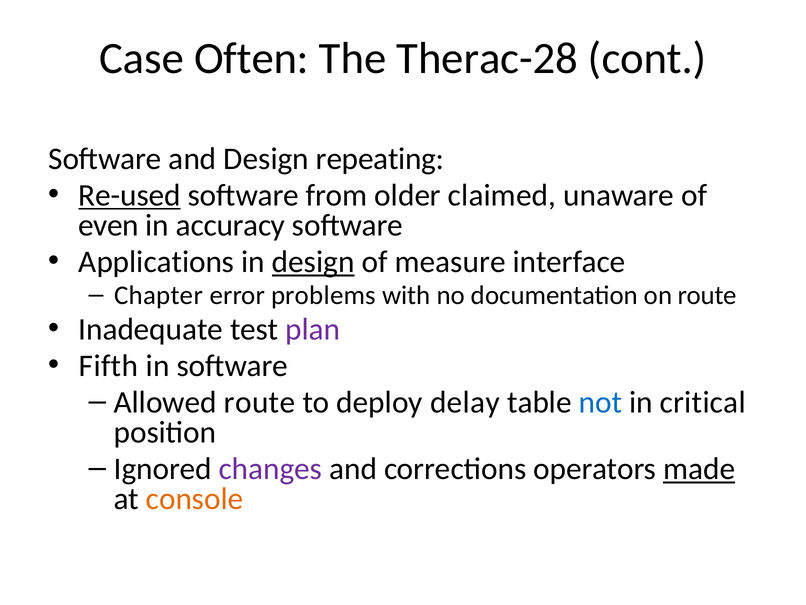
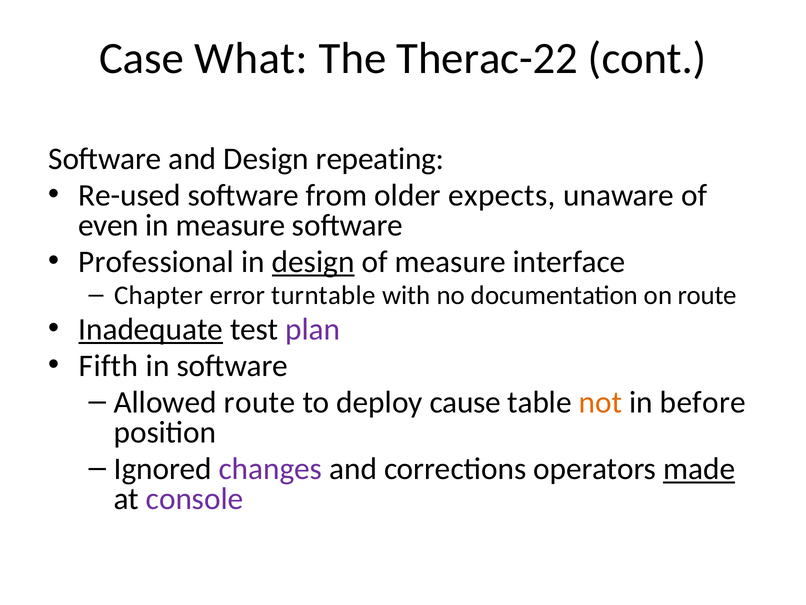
Often: Often -> What (251, 58)
Therac-28: Therac-28 -> Therac-22 (487, 58)
Re-used underline: present -> none (130, 195)
claimed: claimed -> expects (502, 195)
in accuracy: accuracy -> measure (231, 225)
Applications: Applications -> Professional (156, 262)
problems: problems -> turntable (323, 295)
Inadequate underline: none -> present (151, 329)
delay: delay -> cause (465, 402)
not colour: blue -> orange (600, 402)
critical: critical -> before (703, 402)
console colour: orange -> purple (195, 499)
